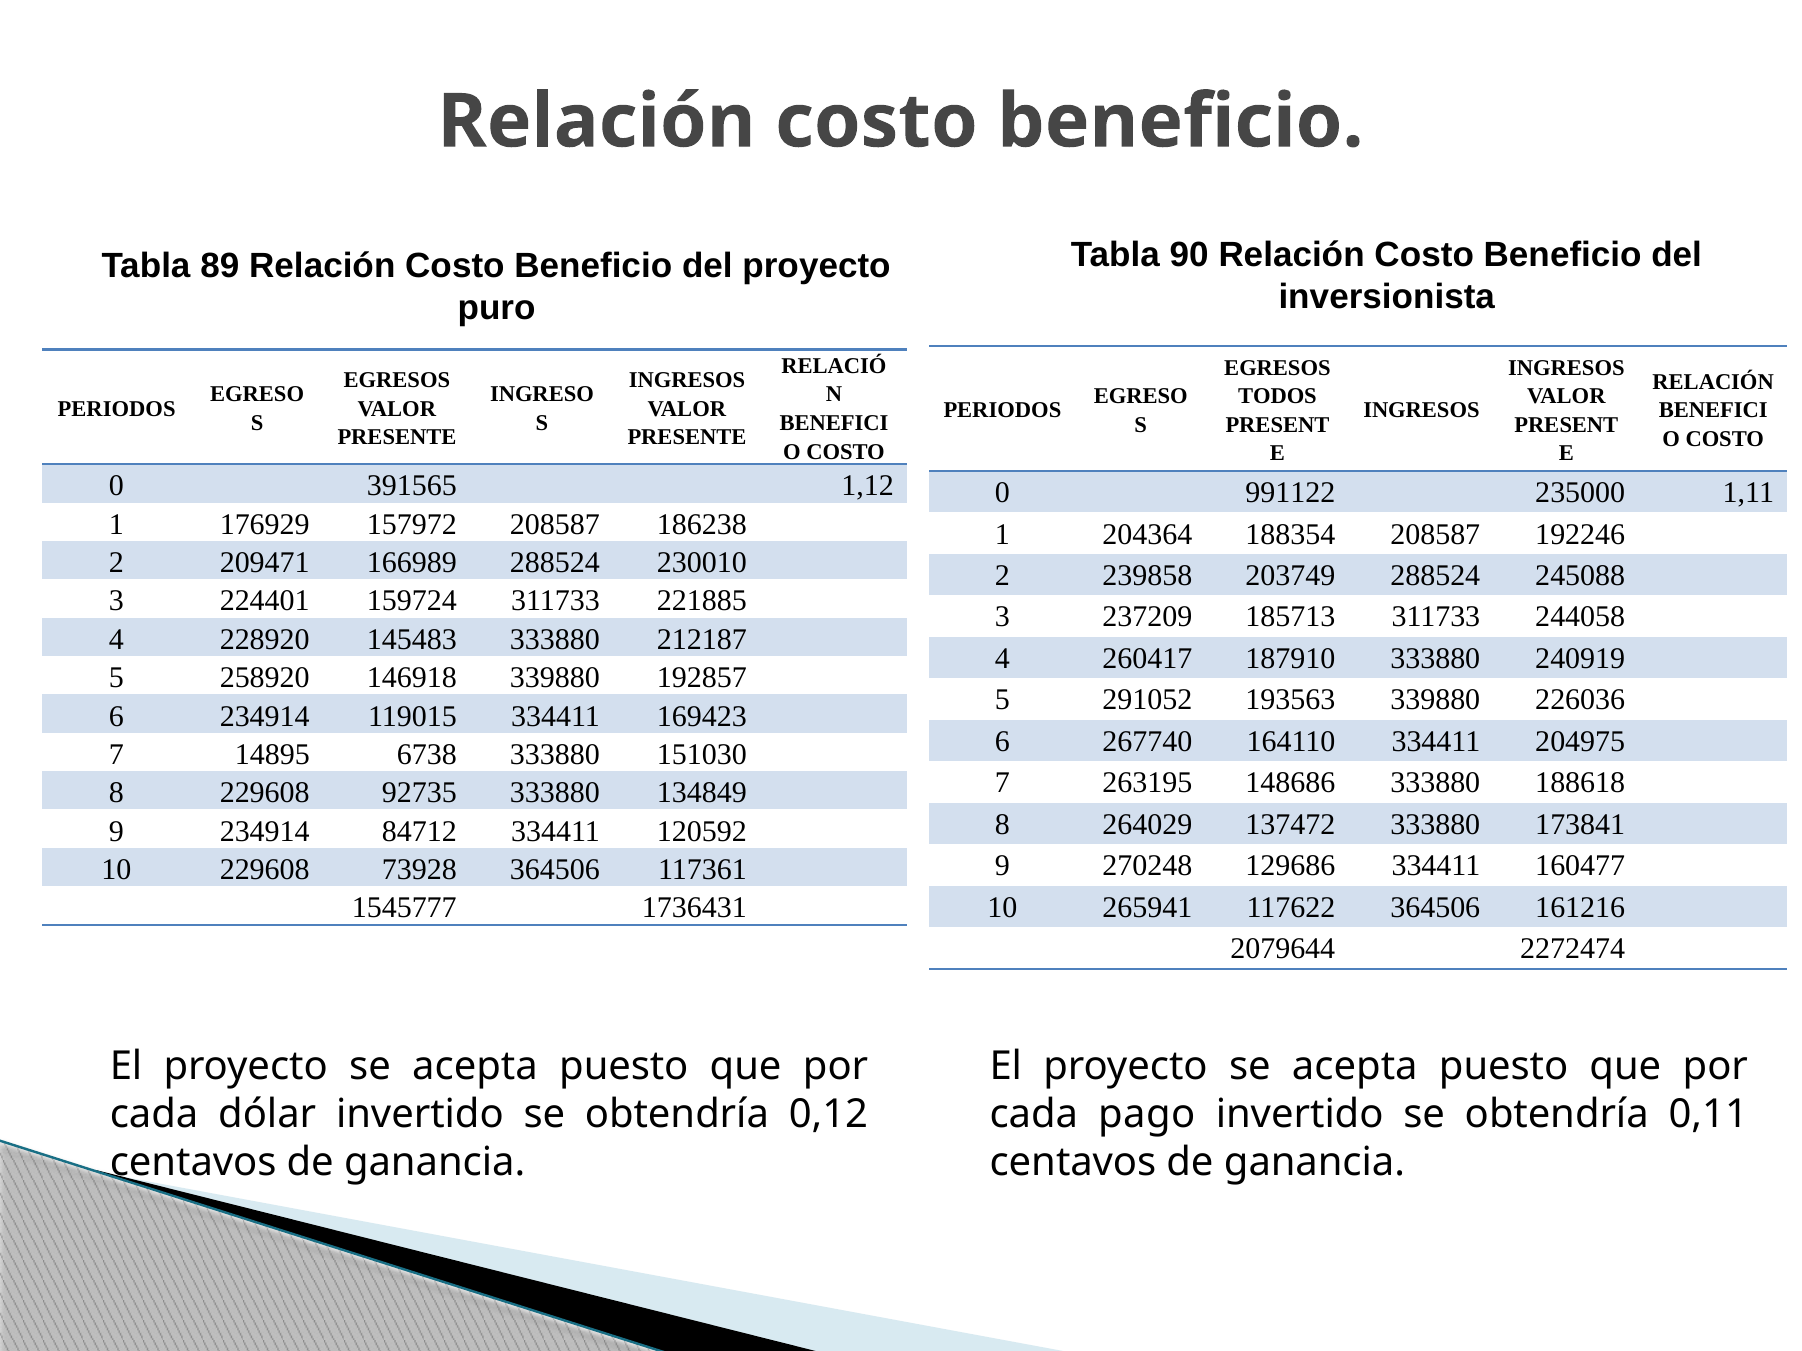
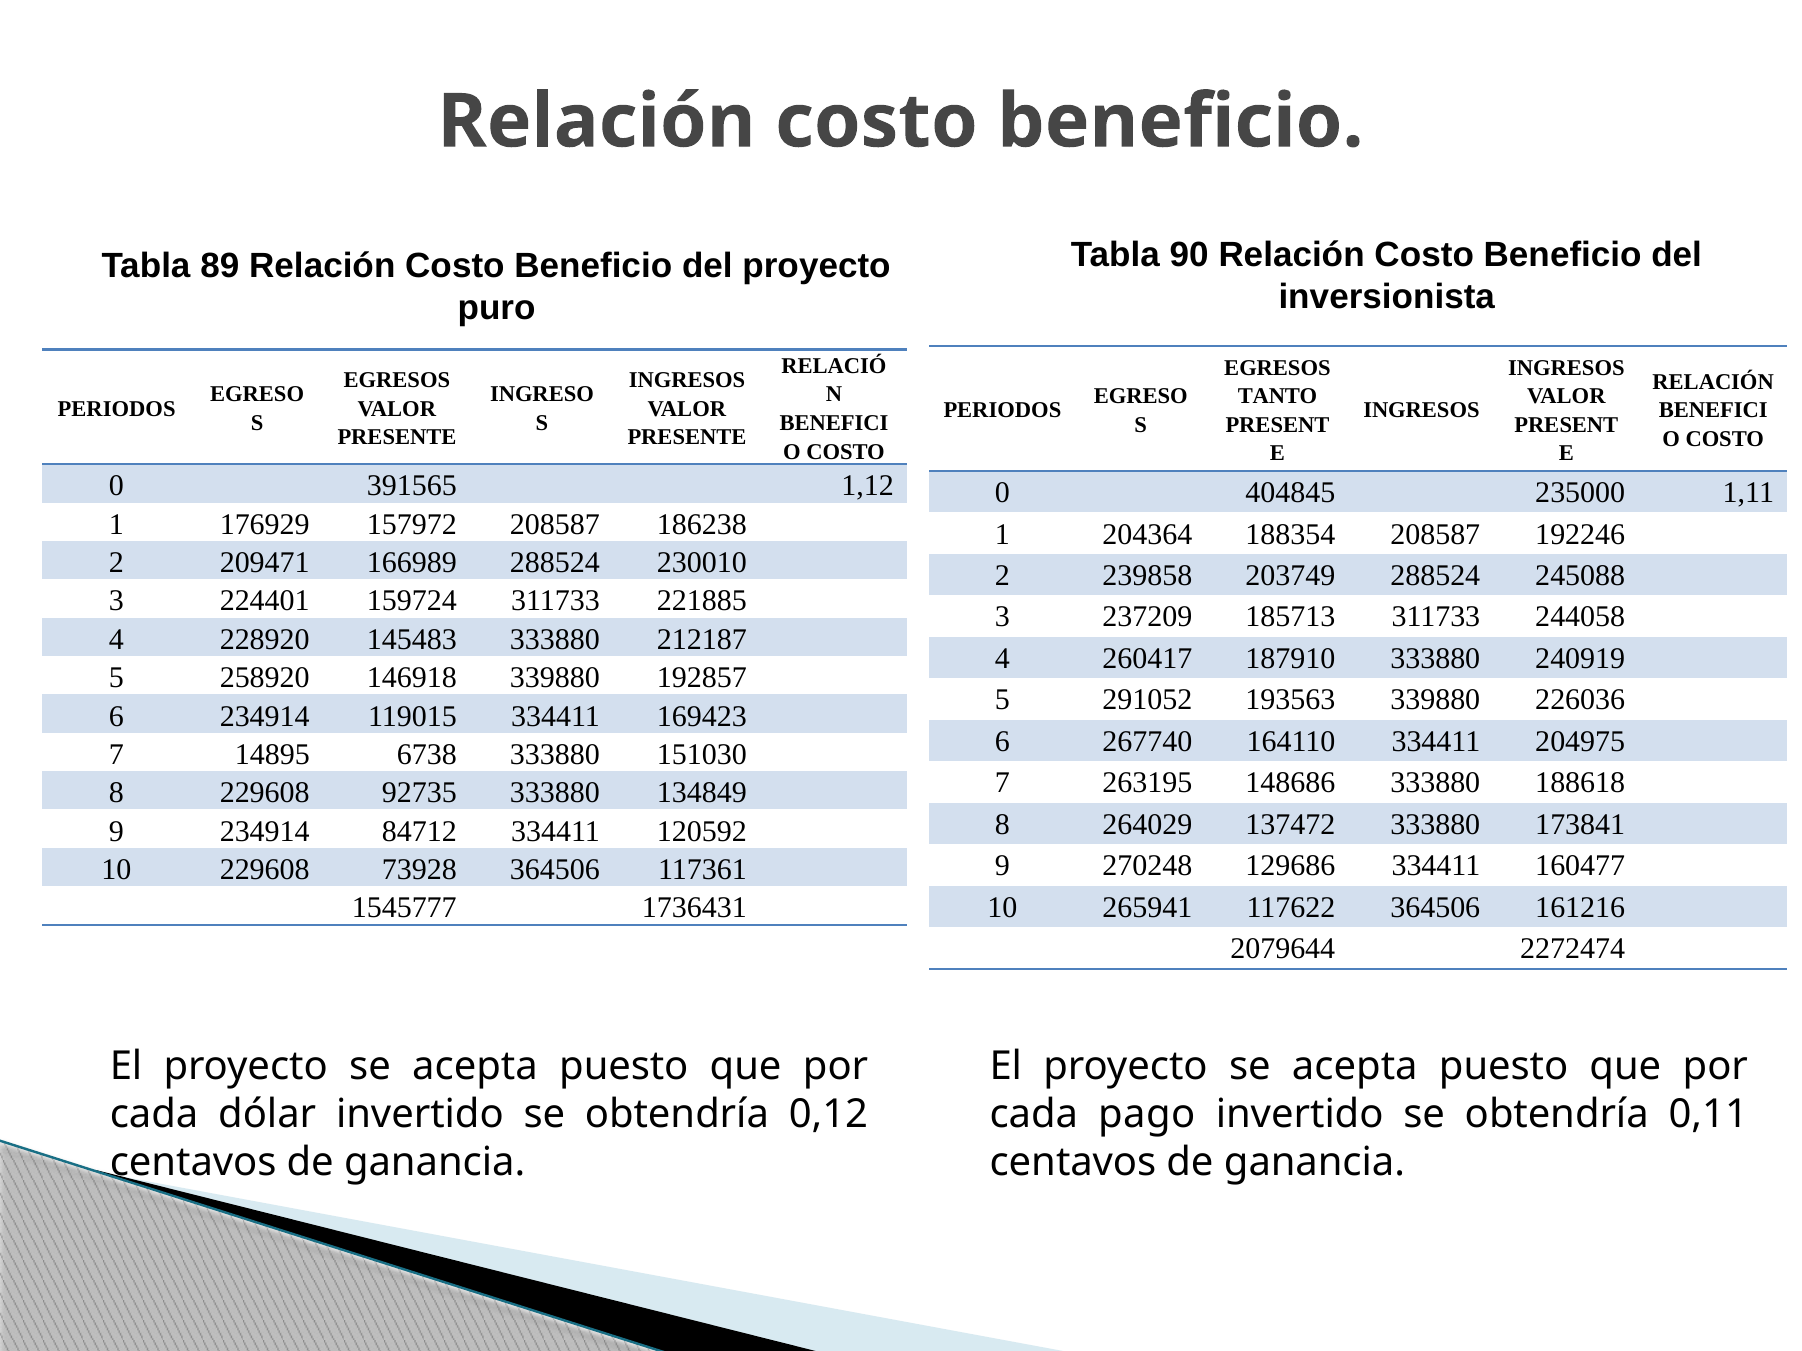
TODOS: TODOS -> TANTO (1278, 396)
991122: 991122 -> 404845 (1290, 493)
